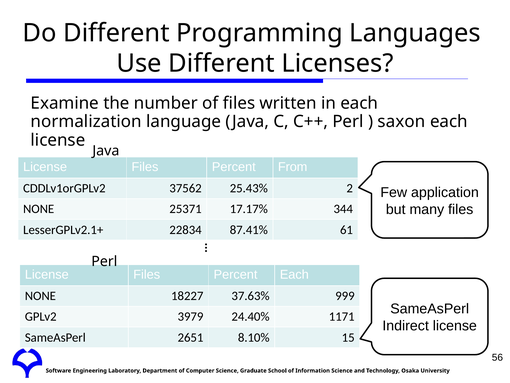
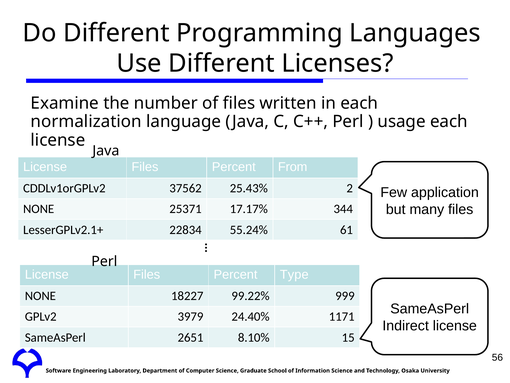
saxon: saxon -> usage (402, 122)
87.41%: 87.41% -> 55.24% (249, 229)
Percent Each: Each -> Type (294, 274)
37.63%: 37.63% -> 99.22% (251, 296)
